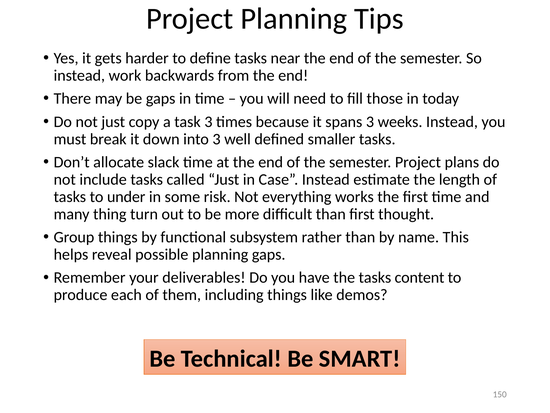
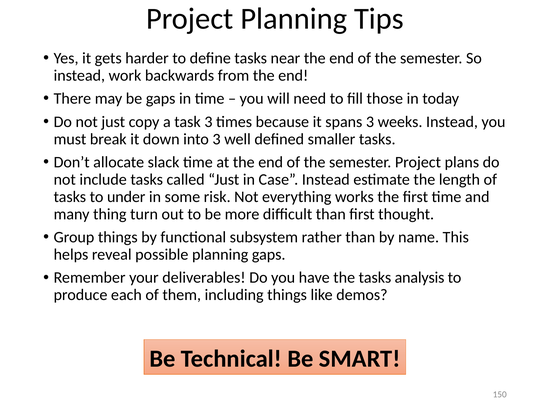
content: content -> analysis (420, 277)
